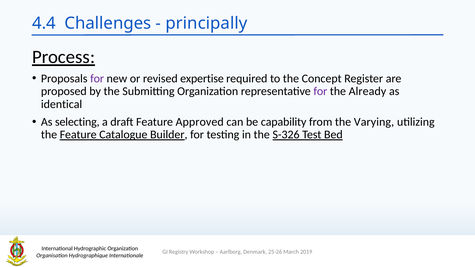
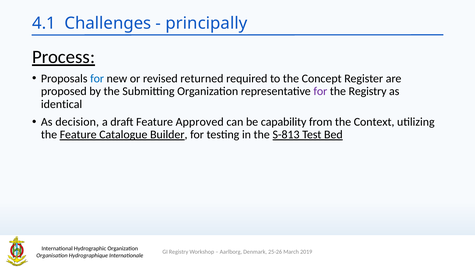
4.4: 4.4 -> 4.1 (44, 23)
for colour: purple -> blue (97, 79)
expertise: expertise -> returned (202, 79)
the Already: Already -> Registry (368, 91)
selecting: selecting -> decision (77, 122)
Varying: Varying -> Context (374, 122)
S-326: S-326 -> S-813 (286, 135)
